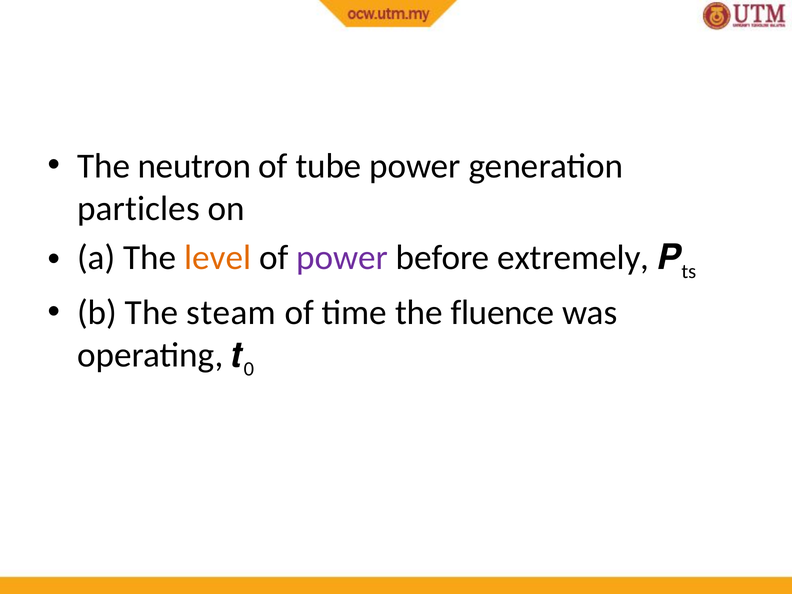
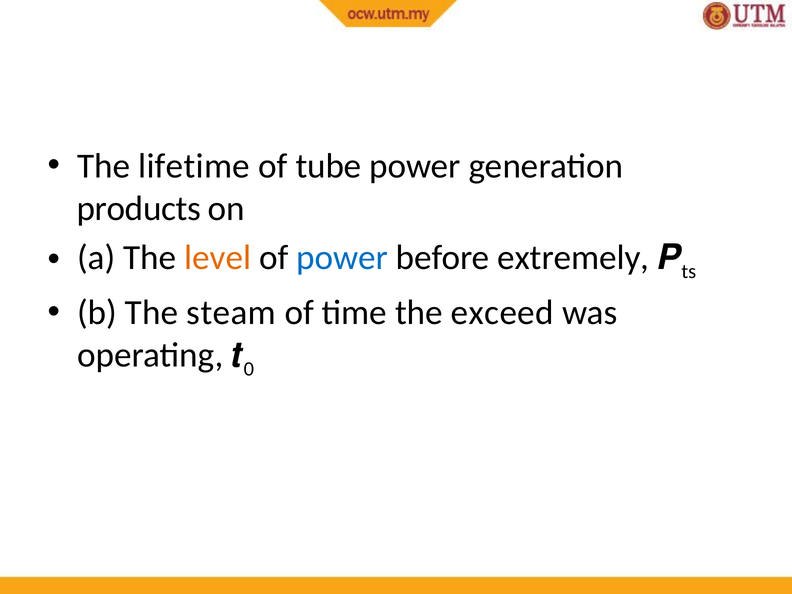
neutron: neutron -> lifetime (194, 166)
particles: particles -> products (139, 208)
power colour: purple -> blue (342, 258)
fluence: fluence -> exceed (502, 313)
